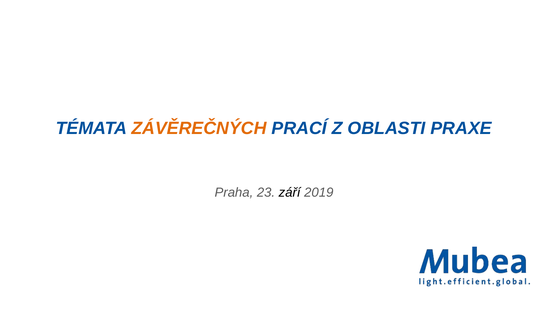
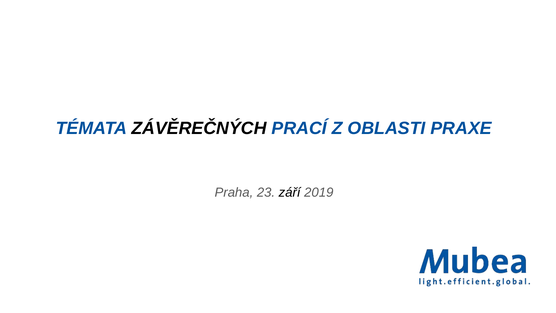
ZÁVĚREČNÝCH colour: orange -> black (199, 128)
